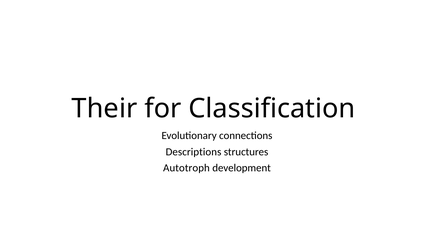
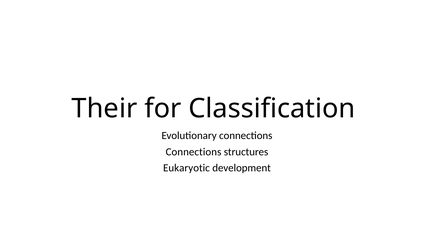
Descriptions: Descriptions -> Connections (194, 152)
Autotroph: Autotroph -> Eukaryotic (186, 168)
